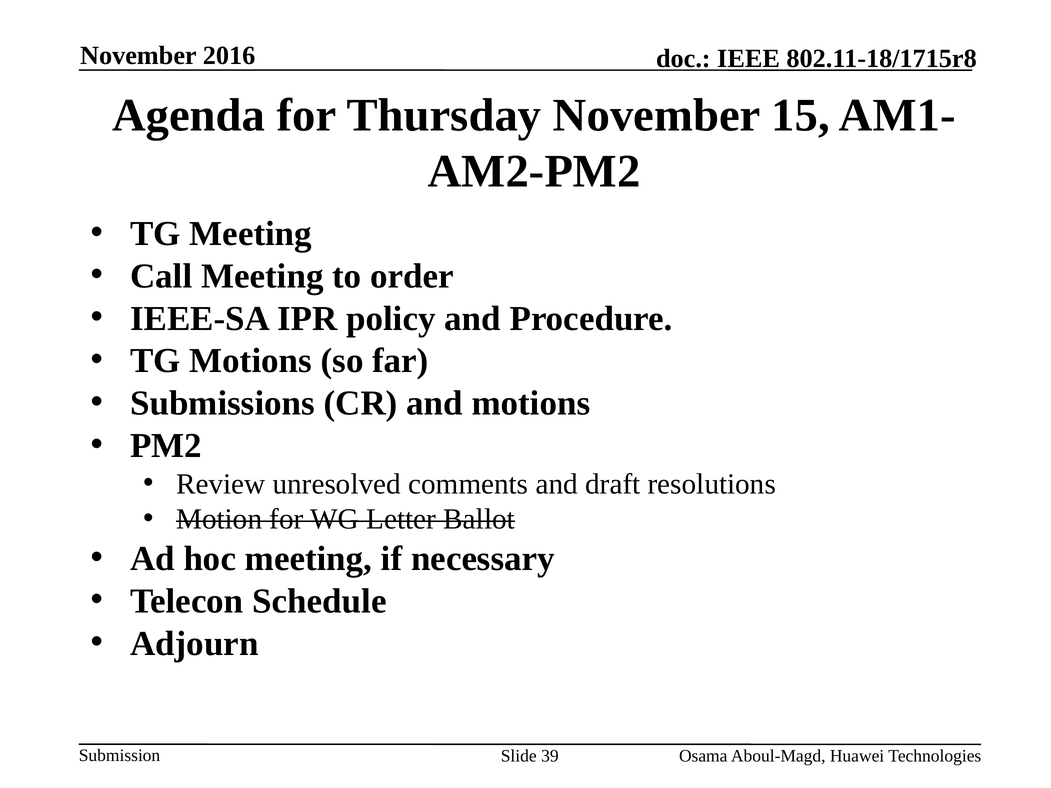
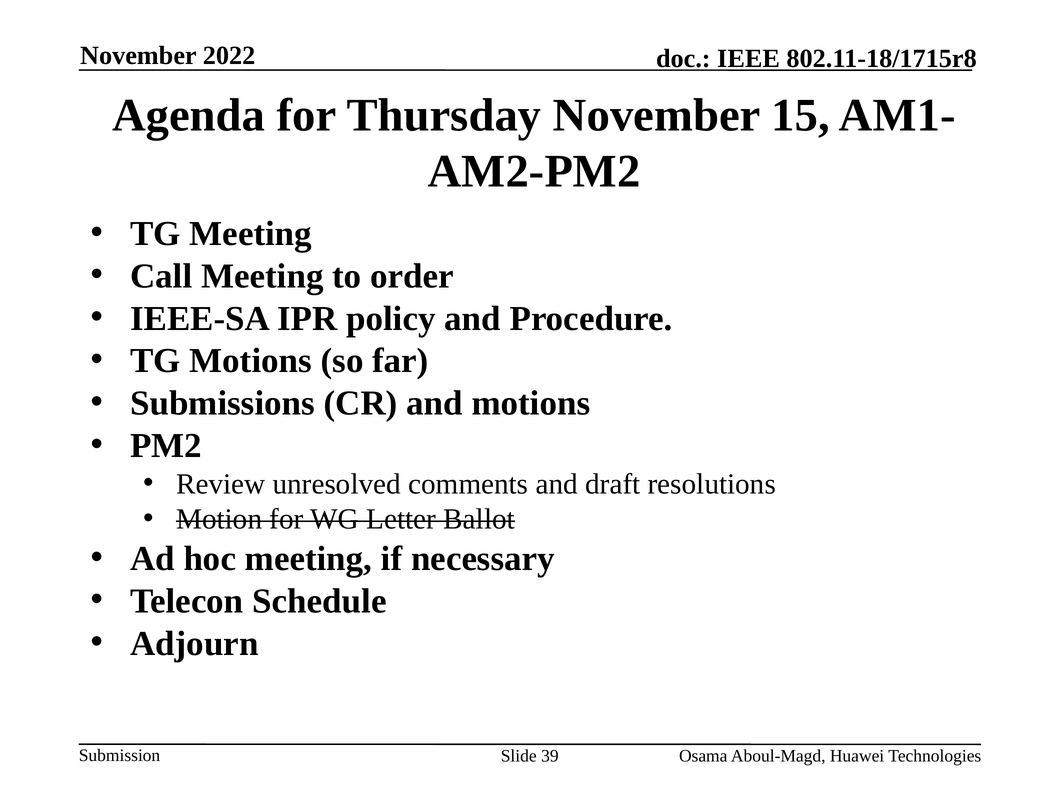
2016: 2016 -> 2022 (229, 56)
